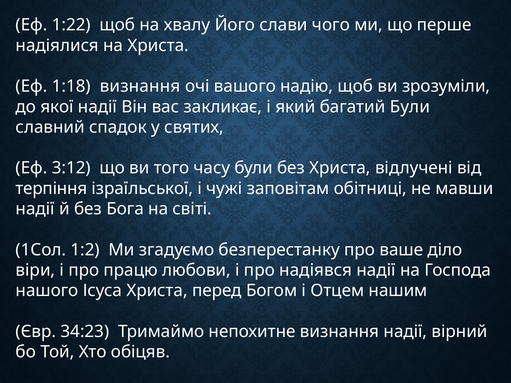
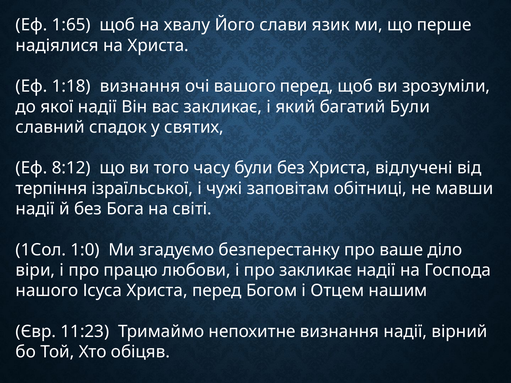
1:22: 1:22 -> 1:65 (71, 25)
чого: чого -> язик (331, 25)
вашого надію: надію -> перед (307, 86)
3:12: 3:12 -> 8:12 (71, 168)
1:2: 1:2 -> 1:0 (85, 250)
про надіявся: надіявся -> закликає (316, 270)
34:23: 34:23 -> 11:23 (85, 332)
